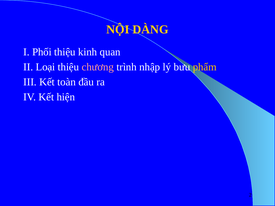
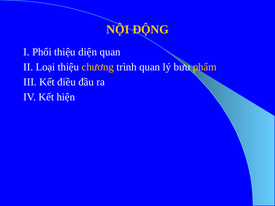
DÀNG: DÀNG -> ĐỘNG (151, 29)
kinh: kinh -> diện (88, 52)
chương colour: pink -> yellow (98, 67)
trình nhập: nhập -> quan (150, 67)
toàn: toàn -> điều (67, 82)
